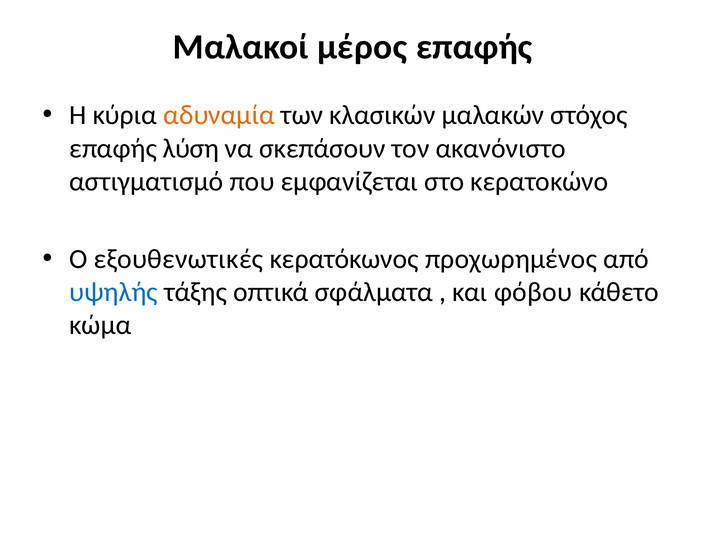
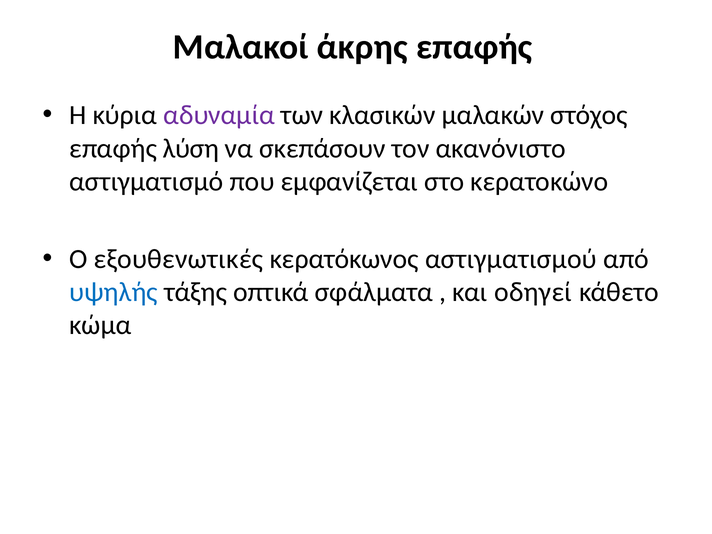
μέρος: μέρος -> άκρης (362, 47)
αδυναμία colour: orange -> purple (219, 115)
προχωρημένος: προχωρημένος -> αστιγματισμού (511, 259)
φόβου: φόβου -> οδηγεί (533, 292)
